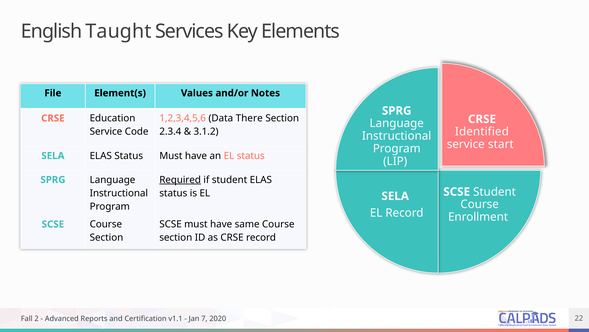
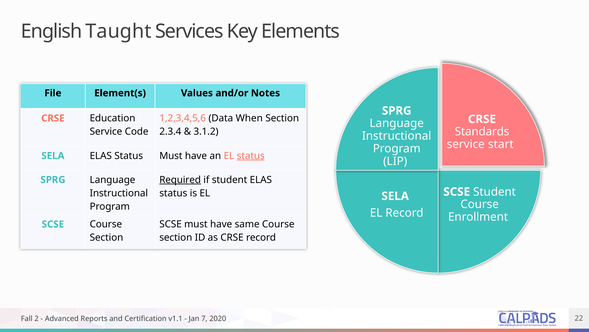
There: There -> When (249, 118)
Identified: Identified -> Standards (482, 132)
status underline: none -> present (251, 155)
